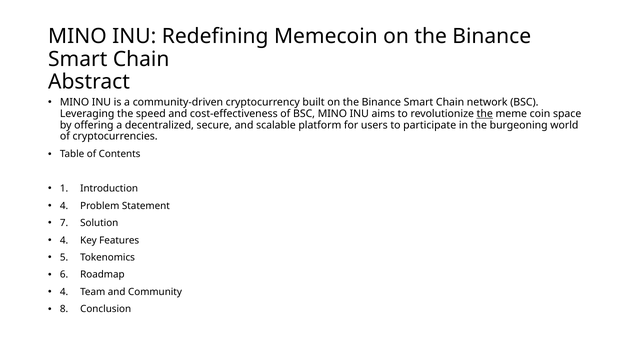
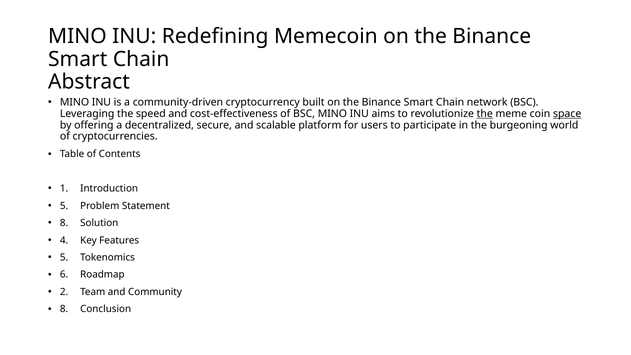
space underline: none -> present (567, 114)
4: 4 -> 5 (64, 206)
7: 7 -> 8 (64, 223)
4: 4 -> 2 (64, 292)
